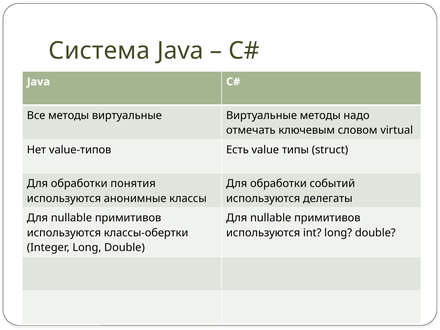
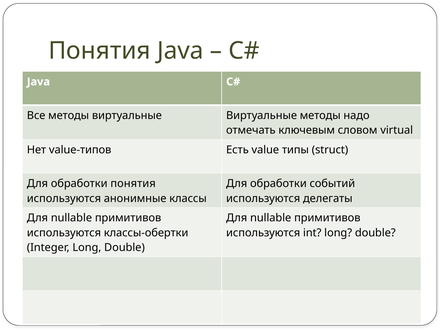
Система: Система -> Понятия (100, 51)
